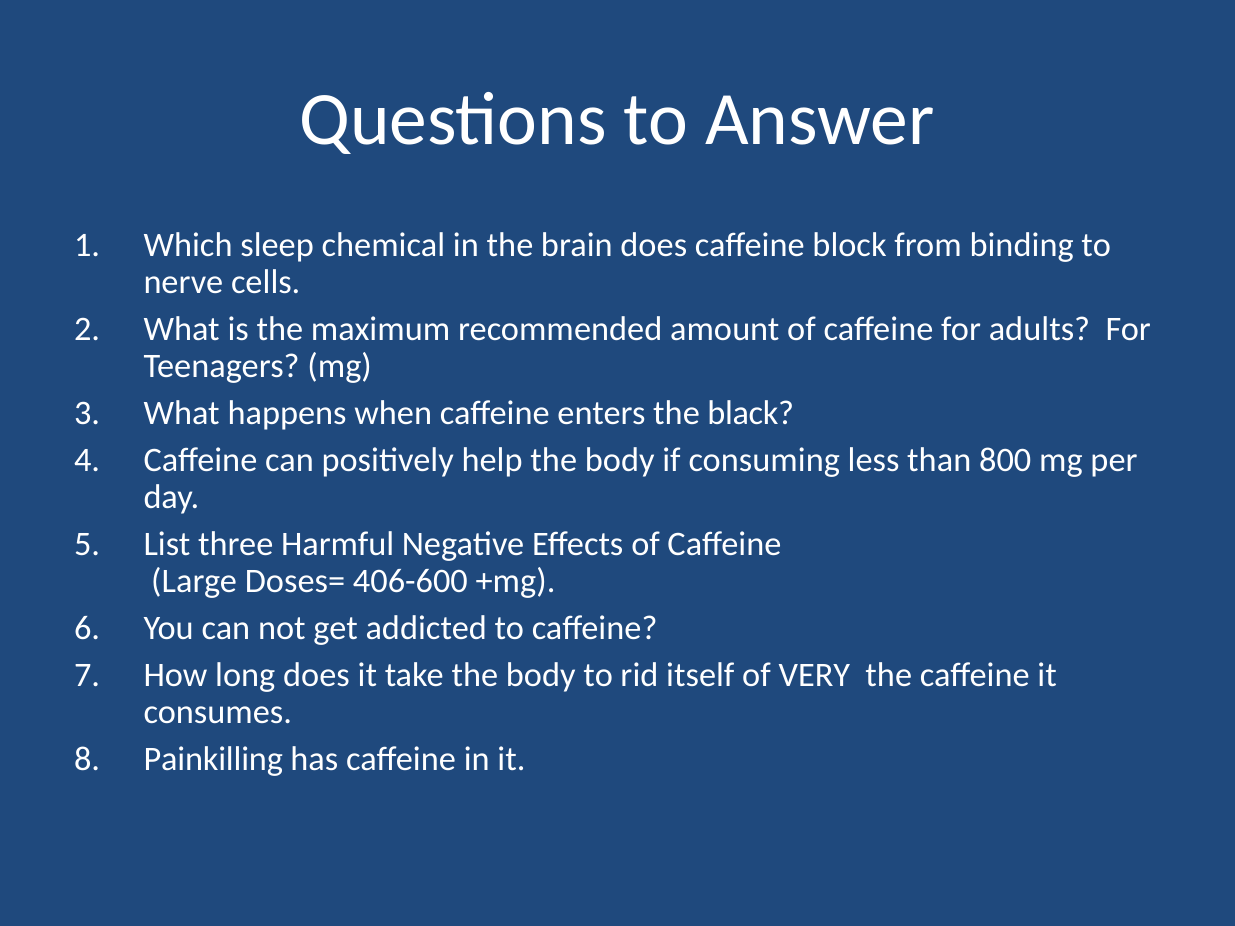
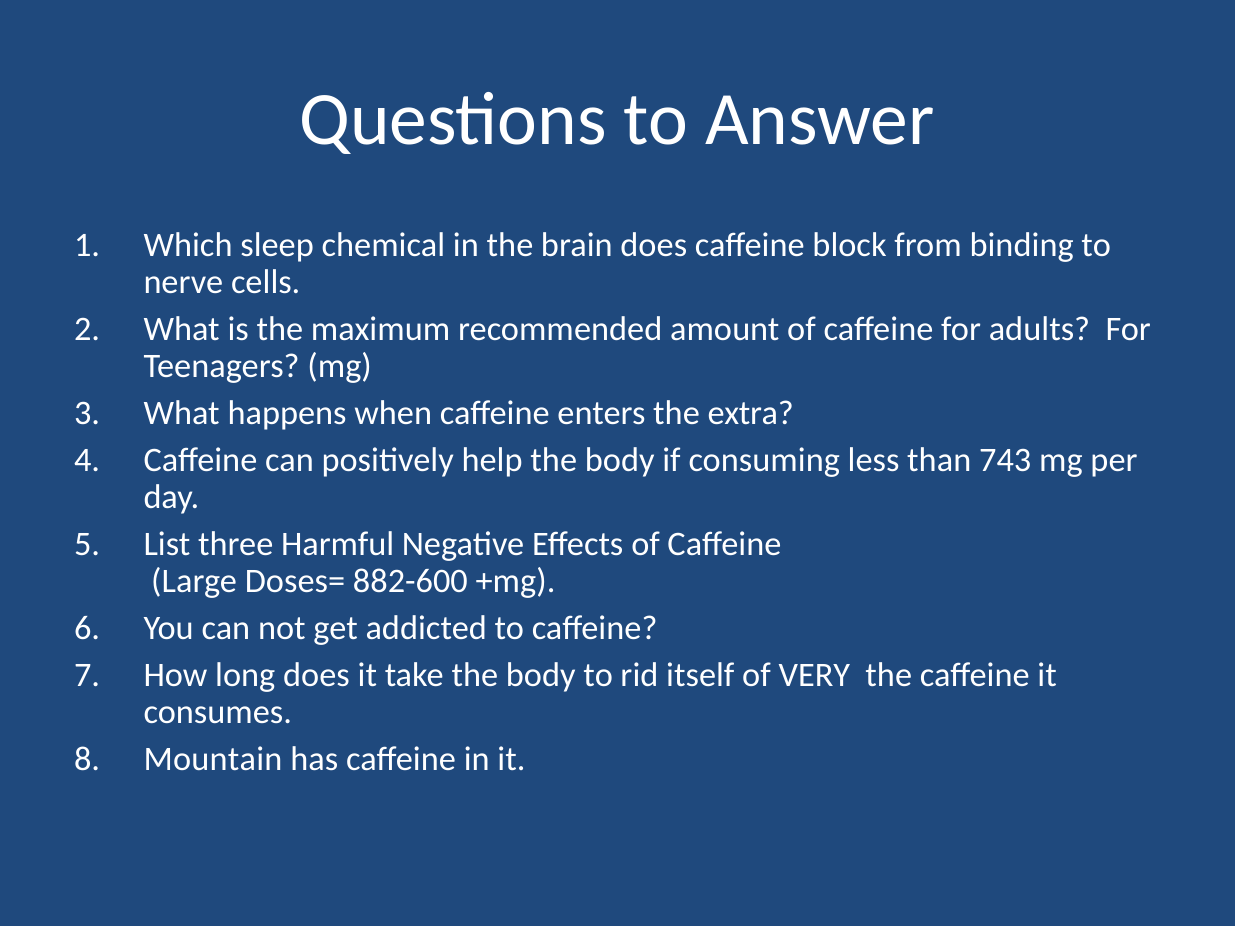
black: black -> extra (751, 413)
800: 800 -> 743 (1005, 460)
406-600: 406-600 -> 882-600 (410, 581)
Painkilling: Painkilling -> Mountain (213, 759)
